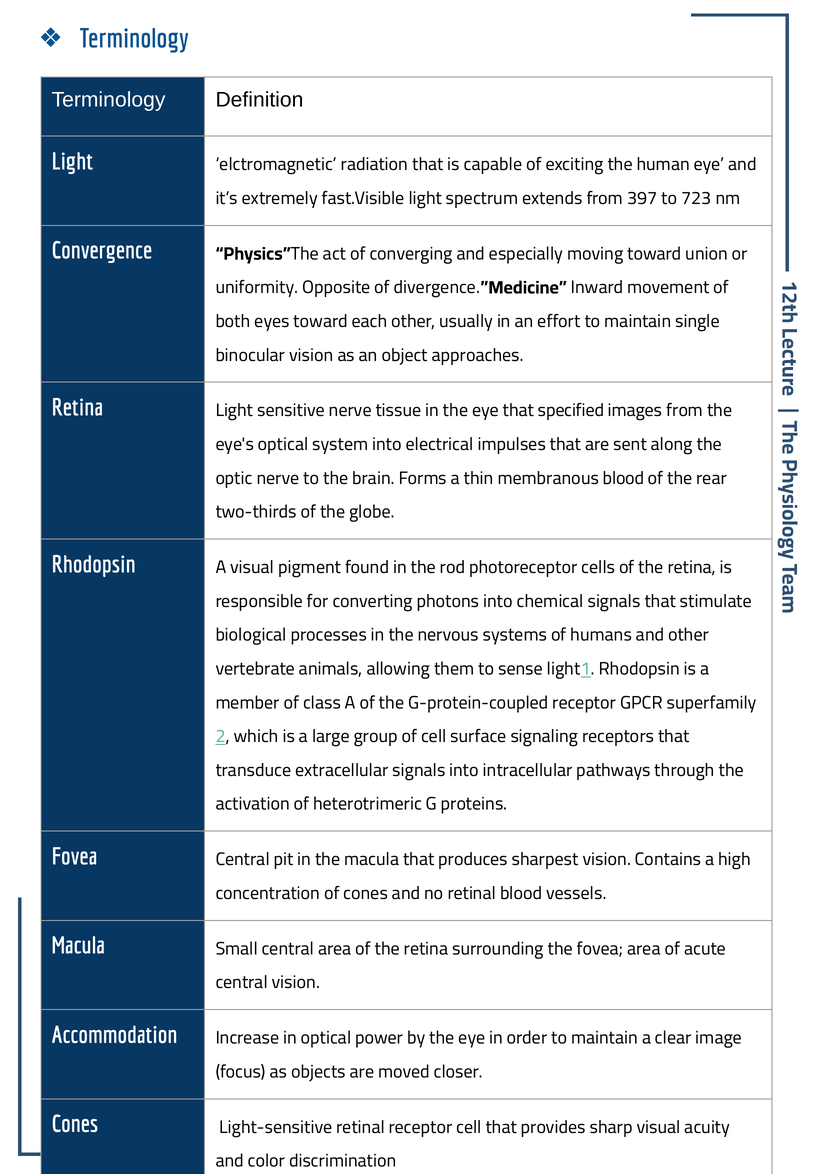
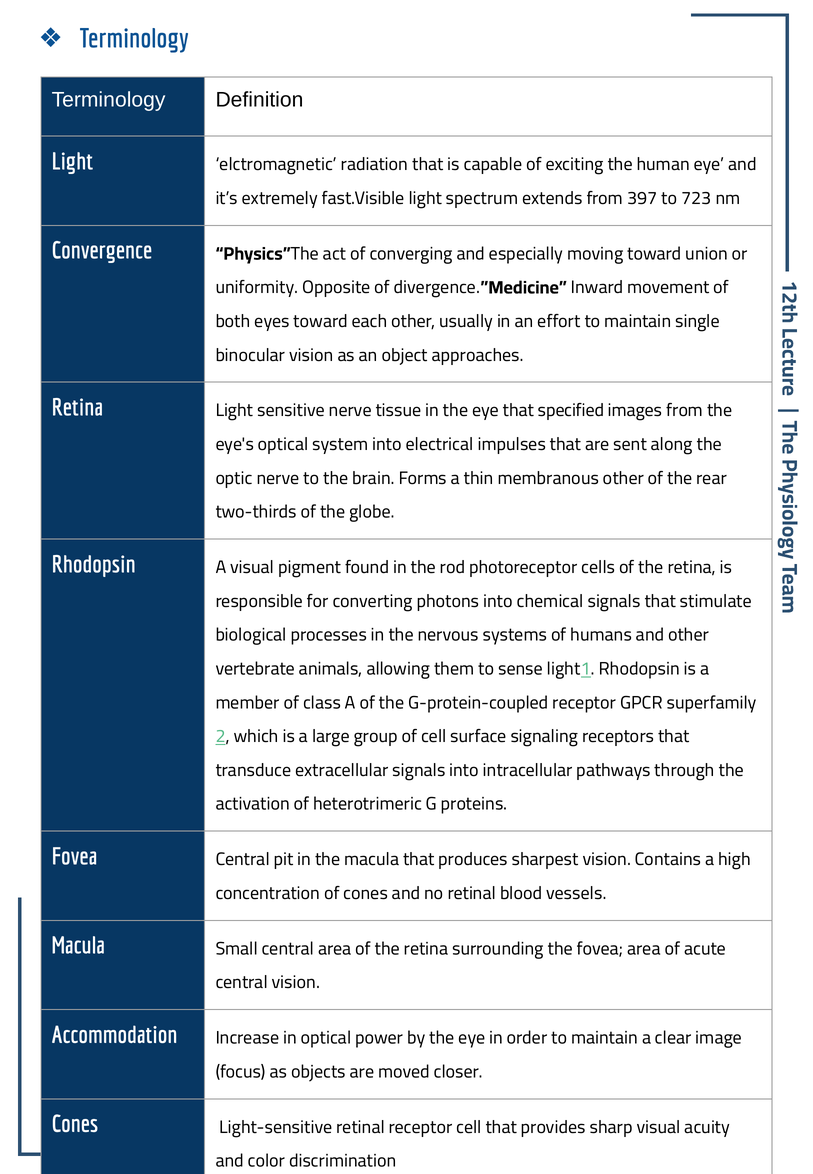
membranous blood: blood -> other (623, 478)
